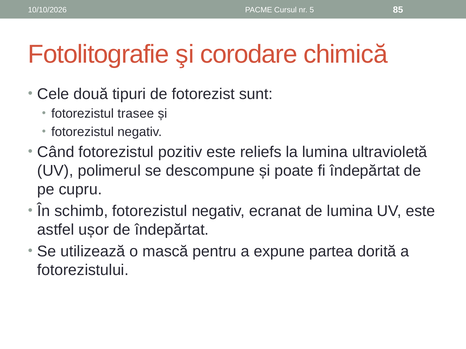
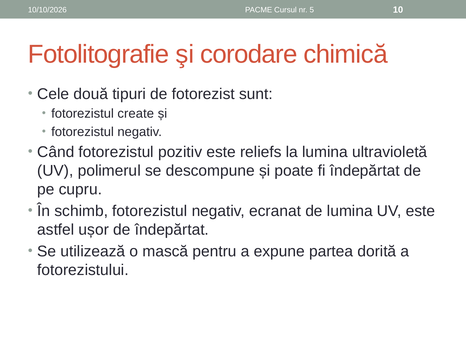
85: 85 -> 10 (398, 10)
trasee: trasee -> create (136, 114)
